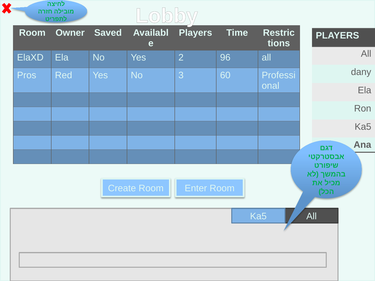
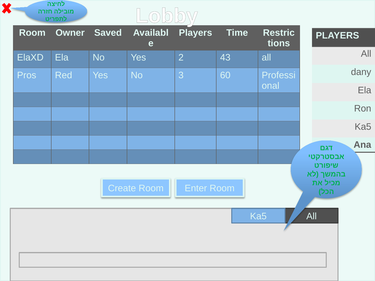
96: 96 -> 43 (225, 57)
